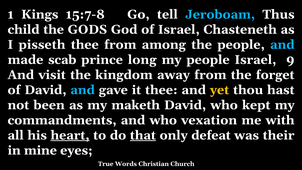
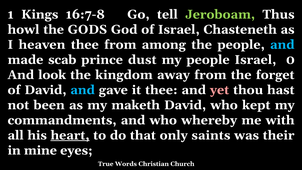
15:7-8: 15:7-8 -> 16:7-8 (85, 14)
Jeroboam colour: light blue -> light green (220, 14)
child: child -> howl (24, 30)
pisseth: pisseth -> heaven (42, 45)
long: long -> dust (142, 60)
9: 9 -> 0 (290, 60)
visit: visit -> look (52, 75)
yet colour: yellow -> pink (220, 90)
vexation: vexation -> whereby (209, 120)
that underline: present -> none (143, 135)
defeat: defeat -> saints (211, 135)
